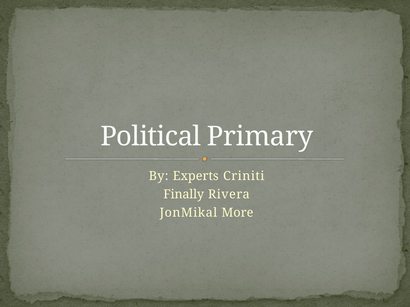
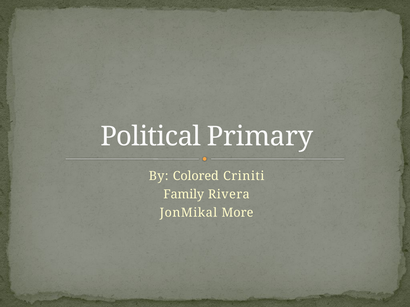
Experts: Experts -> Colored (196, 176)
Finally: Finally -> Family (184, 195)
